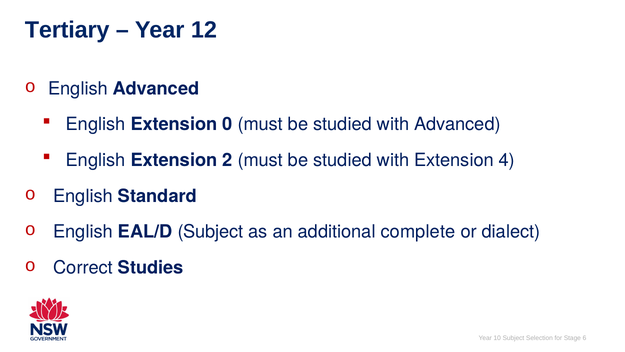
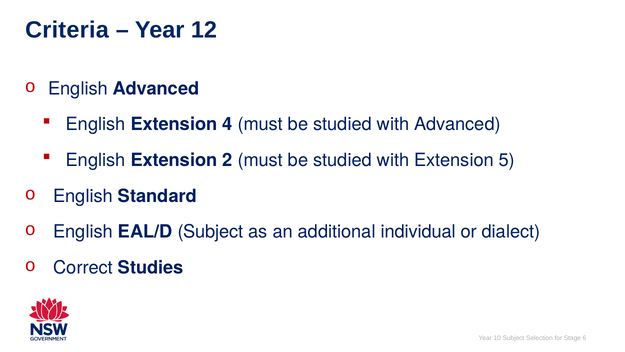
Tertiary: Tertiary -> Criteria (67, 30)
0: 0 -> 4 (227, 124)
4: 4 -> 5 (507, 160)
complete: complete -> individual (418, 232)
